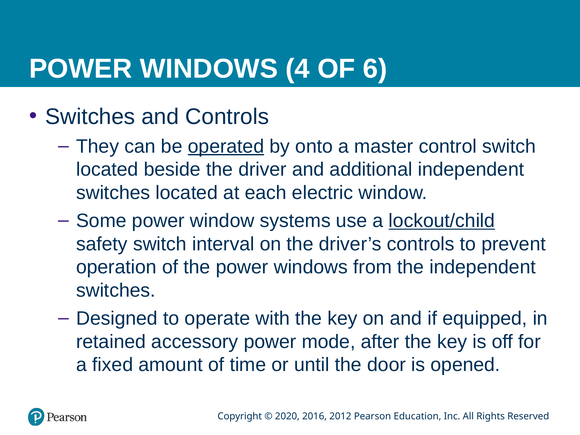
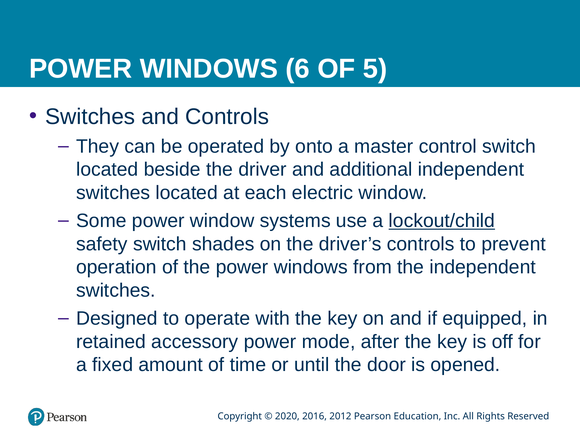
4: 4 -> 6 (298, 69)
6: 6 -> 5 (375, 69)
operated underline: present -> none (226, 146)
interval: interval -> shades (223, 244)
